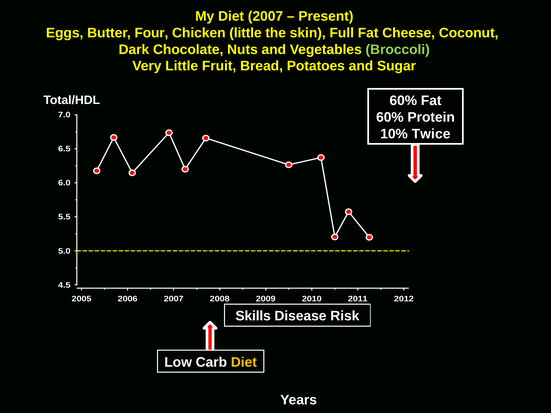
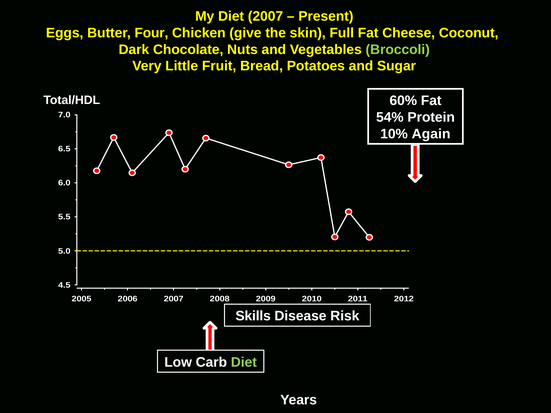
Chicken little: little -> give (245, 33)
60%: 60% -> 54% (390, 117)
Twice: Twice -> Again (431, 134)
Diet colour: yellow -> light green (244, 362)
